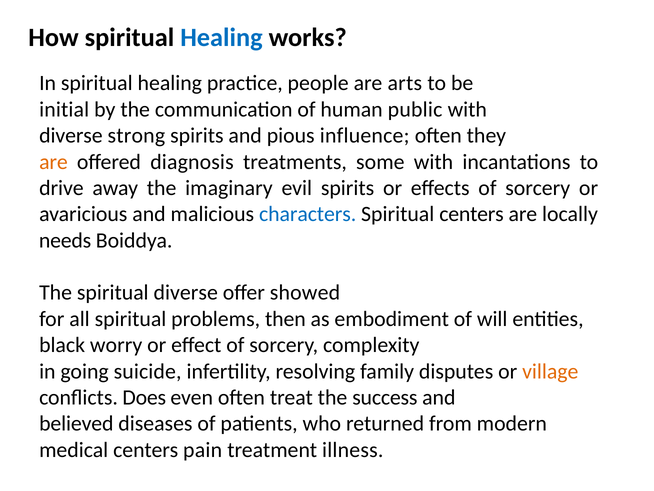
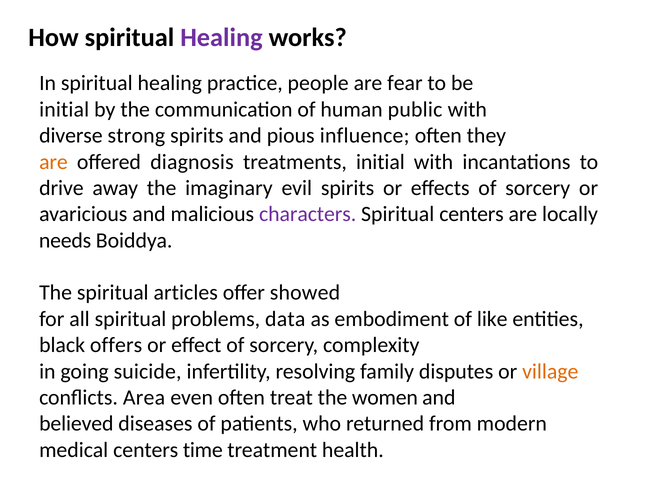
Healing colour: blue -> purple (221, 37)
arts: arts -> fear (405, 83)
treatments some: some -> initial (380, 162)
characters colour: blue -> purple (308, 214)
spiritual diverse: diverse -> articles (186, 292)
then: then -> data (285, 319)
will: will -> like (492, 319)
worry: worry -> offers (116, 345)
Does: Does -> Area (144, 397)
success: success -> women (385, 397)
pain: pain -> time (203, 449)
illness: illness -> health (353, 449)
